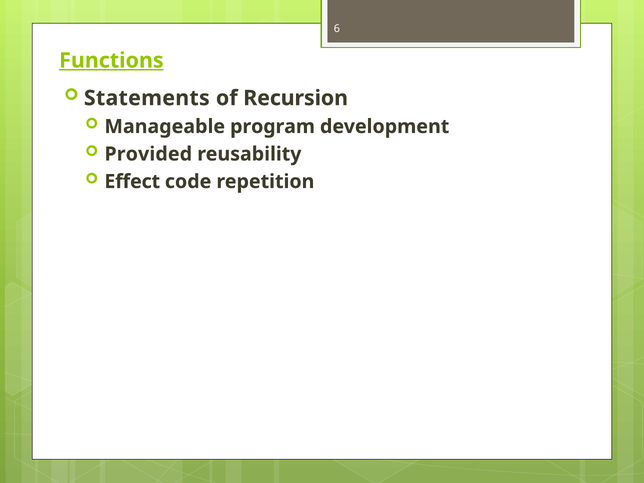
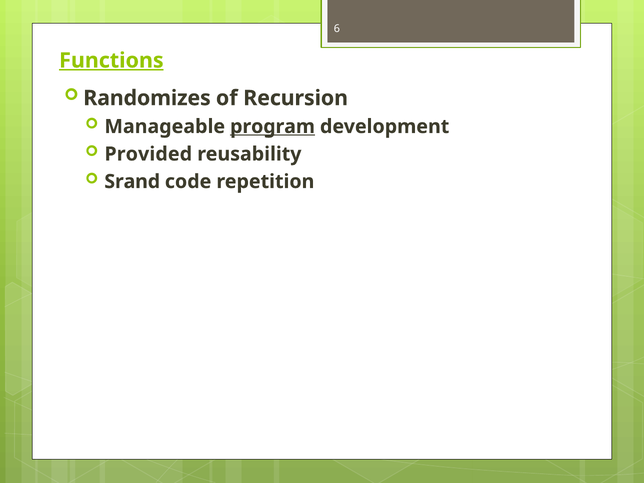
Statements: Statements -> Randomizes (147, 98)
program underline: none -> present (273, 127)
Effect: Effect -> Srand (132, 182)
